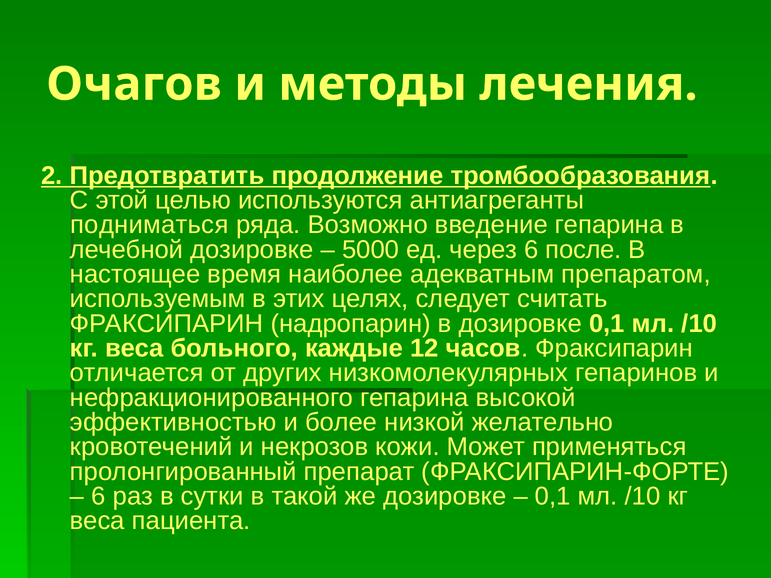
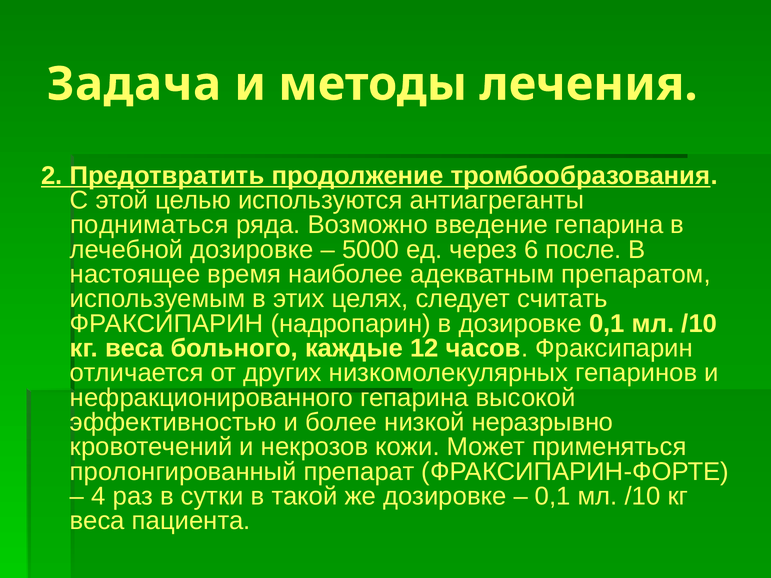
Очагов: Очагов -> Задача (134, 84)
желательно: желательно -> неразрывно (543, 423)
6: 6 -> 4 (98, 497)
